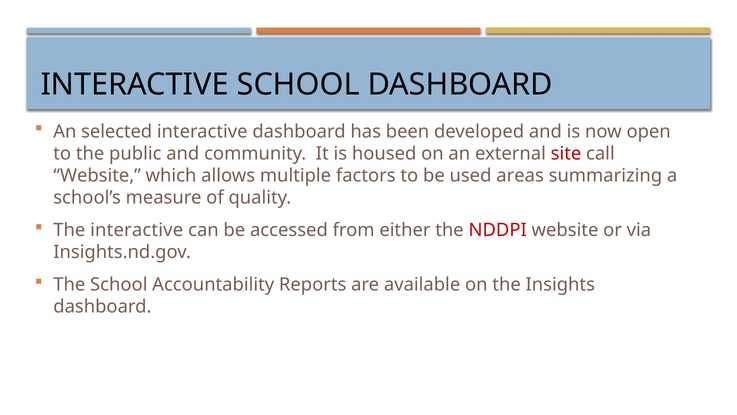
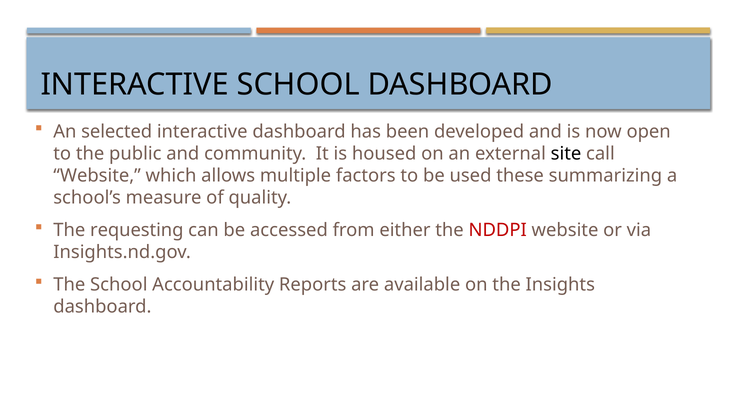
site colour: red -> black (566, 153)
areas: areas -> these (520, 176)
The interactive: interactive -> requesting (137, 230)
